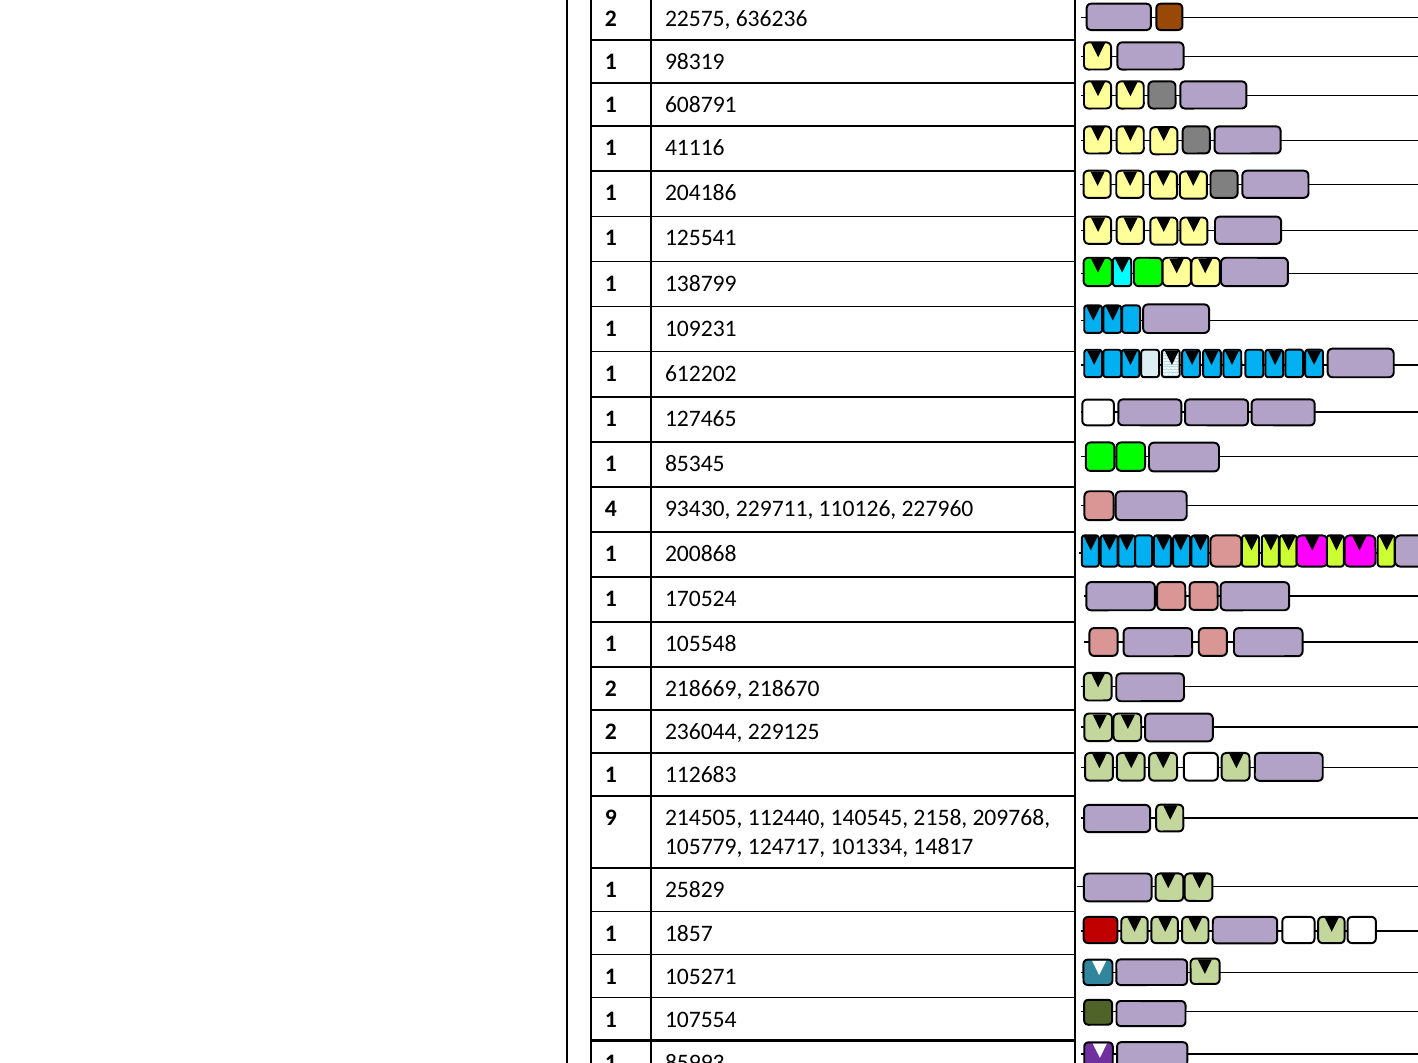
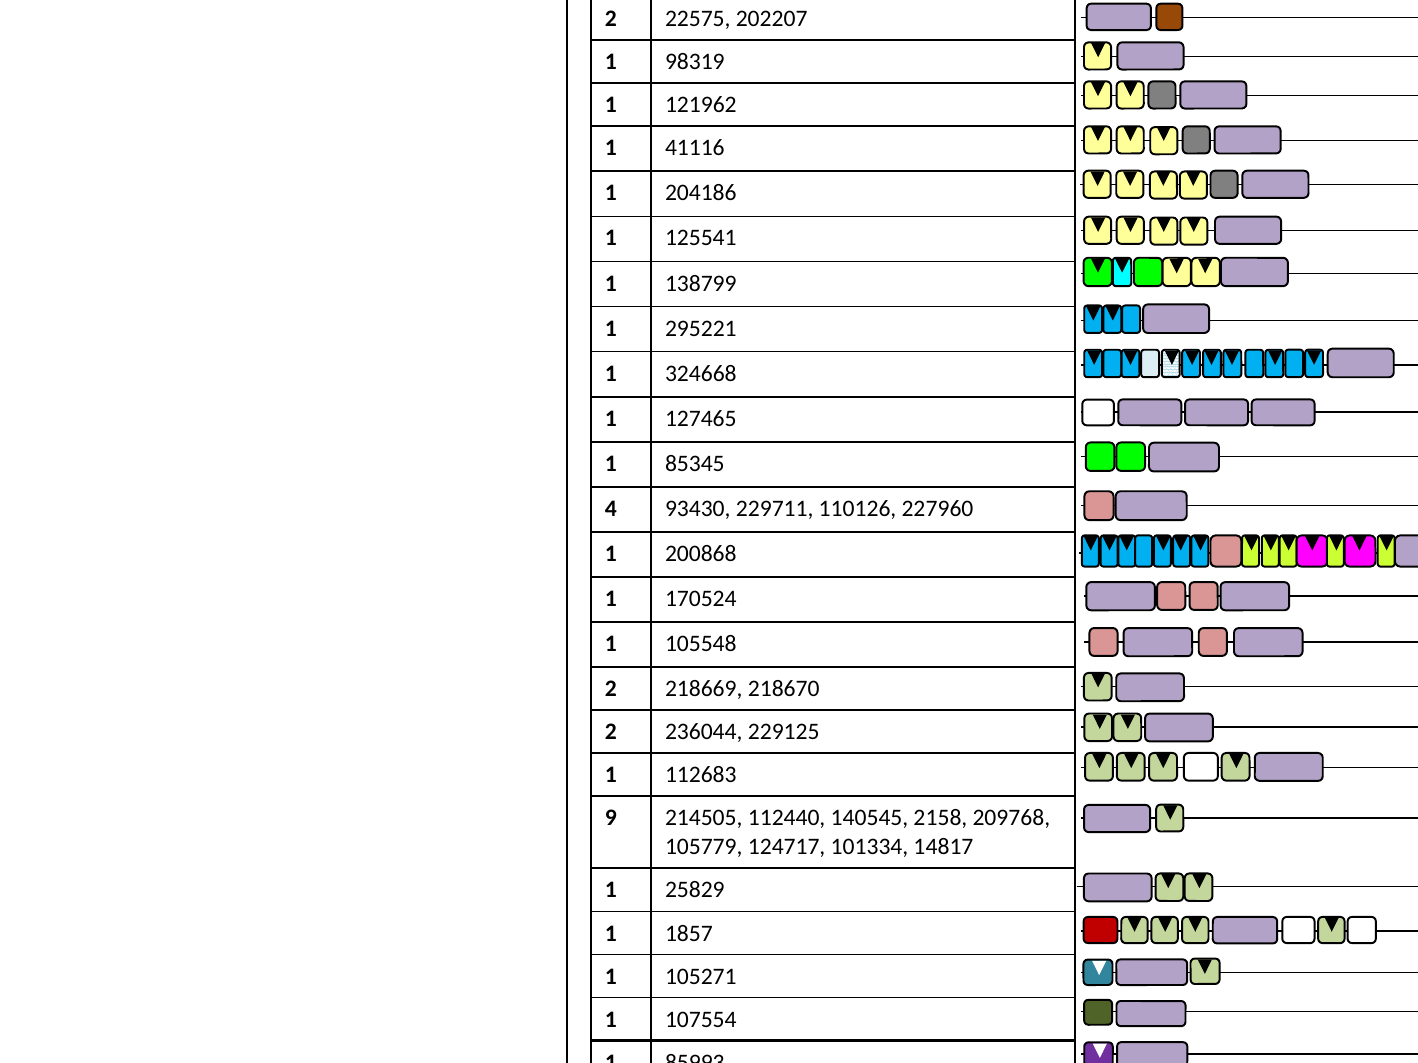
636236: 636236 -> 202207 (772, 19)
608791: 608791 -> 121962 (701, 105)
109231: 109231 -> 295221 (701, 328)
612202: 612202 -> 324668 (701, 374)
